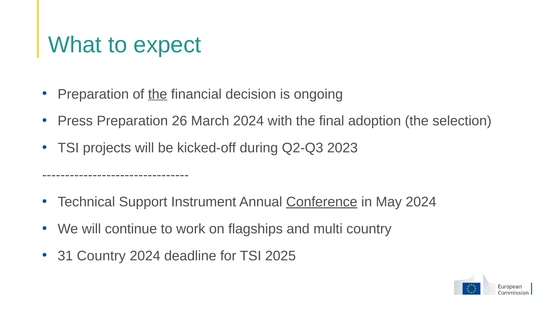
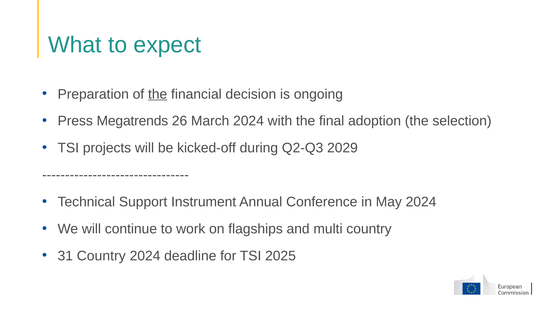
Press Preparation: Preparation -> Megatrends (132, 121)
2023: 2023 -> 2029 (342, 148)
Conference underline: present -> none (322, 202)
